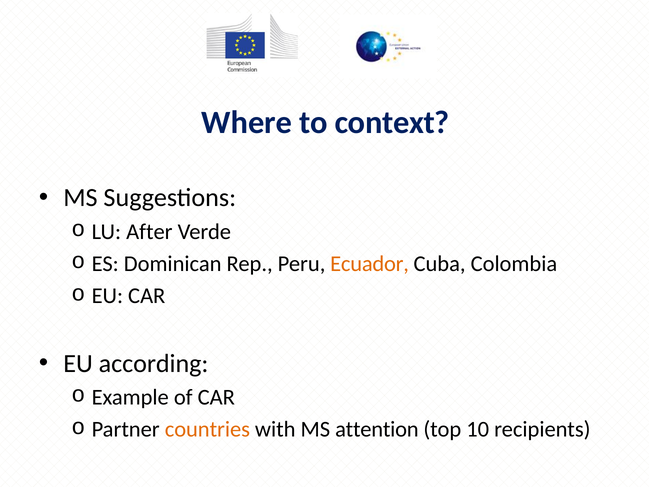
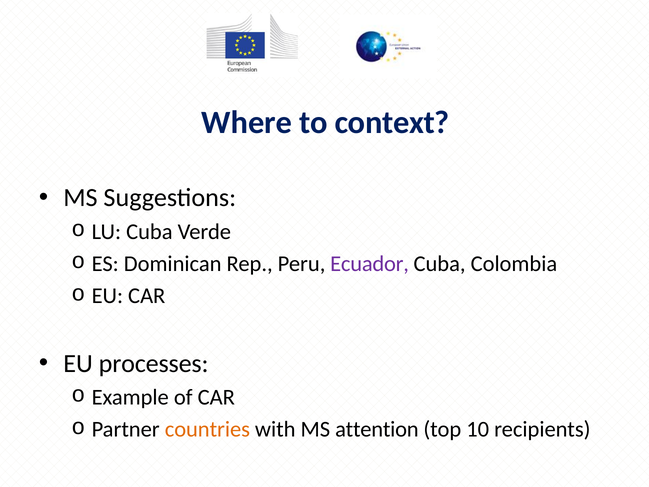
LU After: After -> Cuba (149, 232)
Ecuador colour: orange -> purple (370, 264)
according: according -> processes (154, 363)
